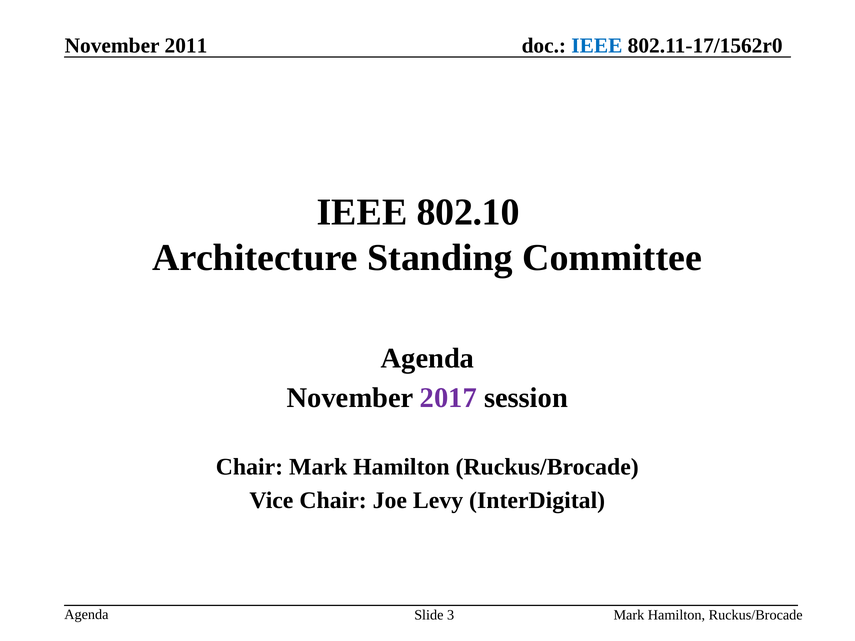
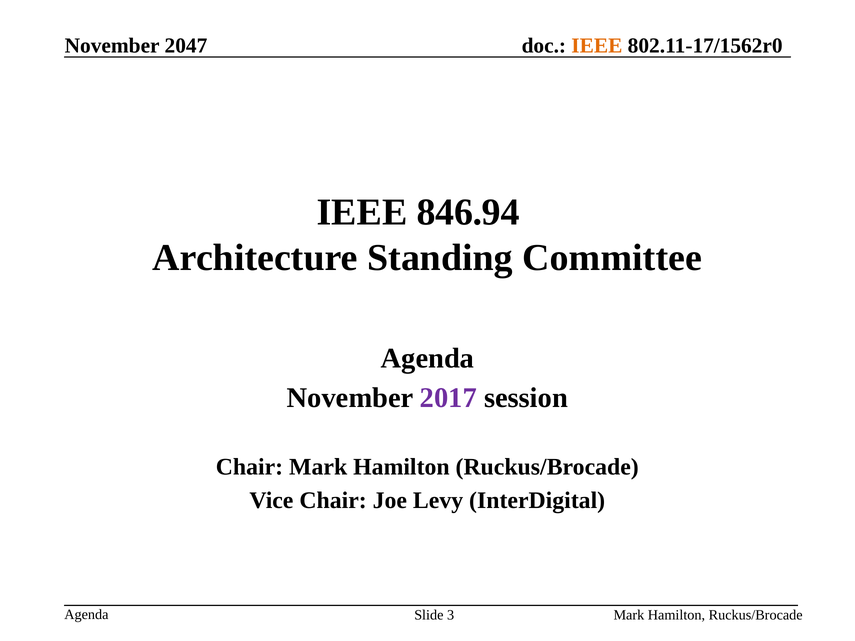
2011: 2011 -> 2047 (186, 46)
IEEE colour: blue -> orange (597, 46)
802.10: 802.10 -> 846.94 (468, 212)
